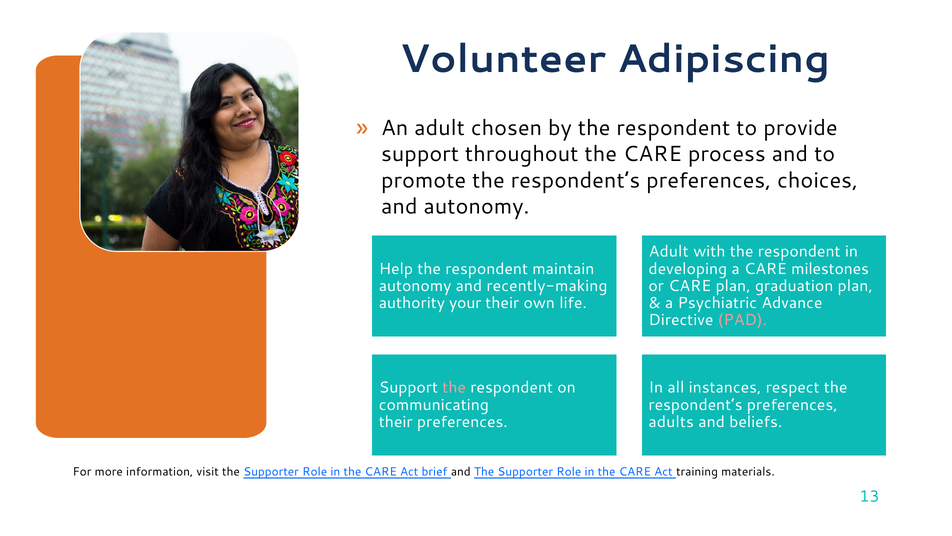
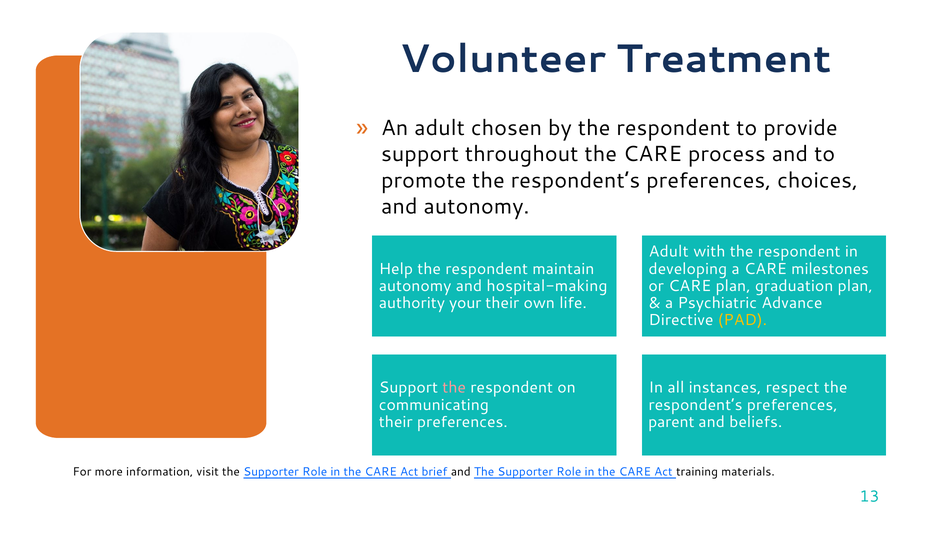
Adipiscing: Adipiscing -> Treatment (724, 59)
recently-making: recently-making -> hospital-making (547, 286)
PAD colour: pink -> yellow (742, 320)
adults: adults -> parent (671, 422)
